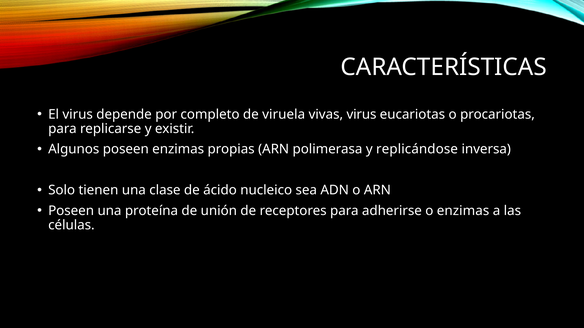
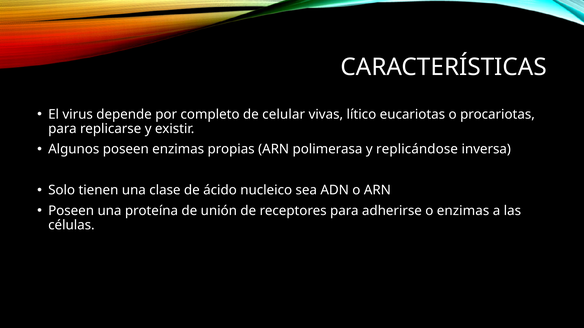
viruela: viruela -> celular (284, 114)
vivas virus: virus -> lítico (361, 114)
